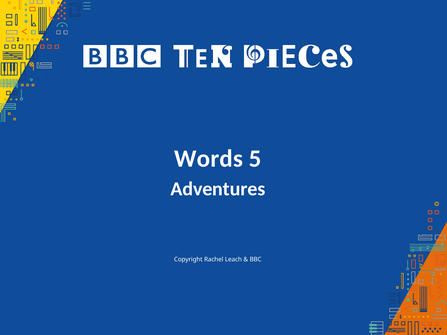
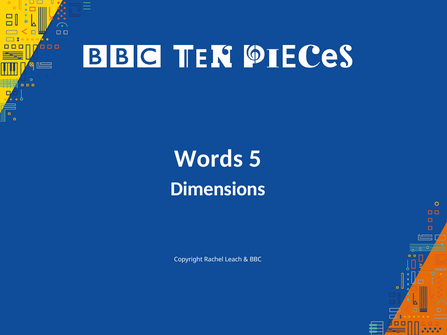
Adventures: Adventures -> Dimensions (218, 189)
